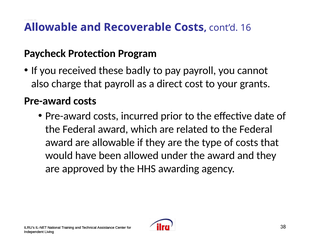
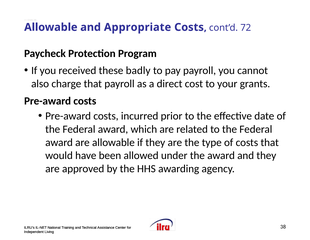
Recoverable: Recoverable -> Appropriate (138, 27)
16: 16 -> 72 (246, 28)
